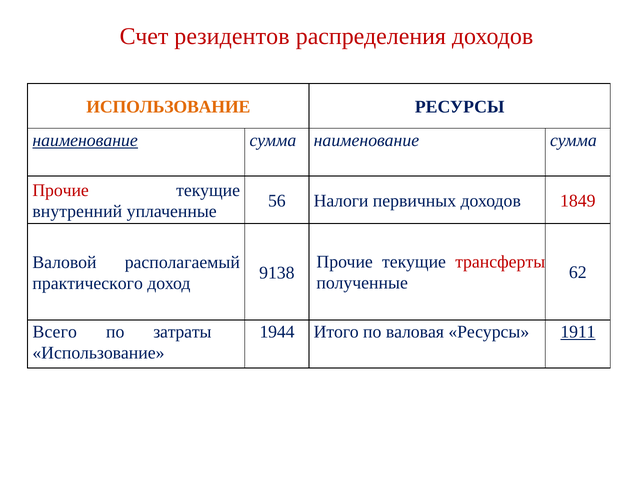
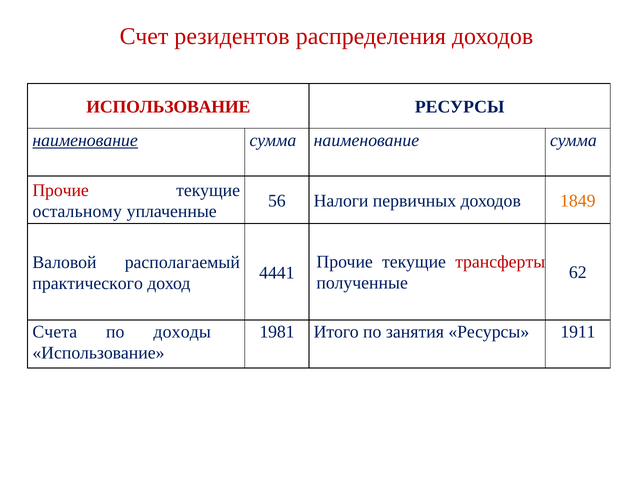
ИСПОЛЬЗОВАНИЕ colour: orange -> red (168, 107)
1849 colour: red -> orange (578, 201)
внутренний: внутренний -> остальному (77, 211)
9138: 9138 -> 4441 (277, 273)
Всего: Всего -> Счета (55, 332)
затраты: затраты -> доходы (182, 332)
1944: 1944 -> 1981 (277, 332)
валовая: валовая -> занятия (415, 332)
1911 underline: present -> none (578, 332)
